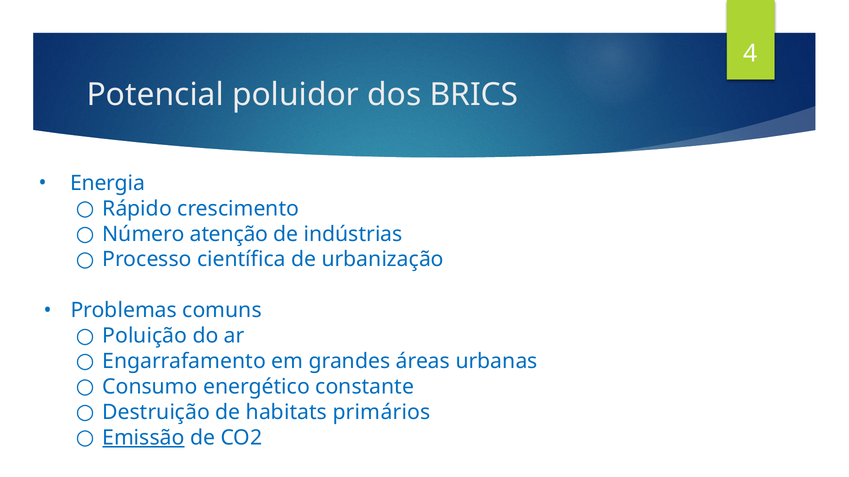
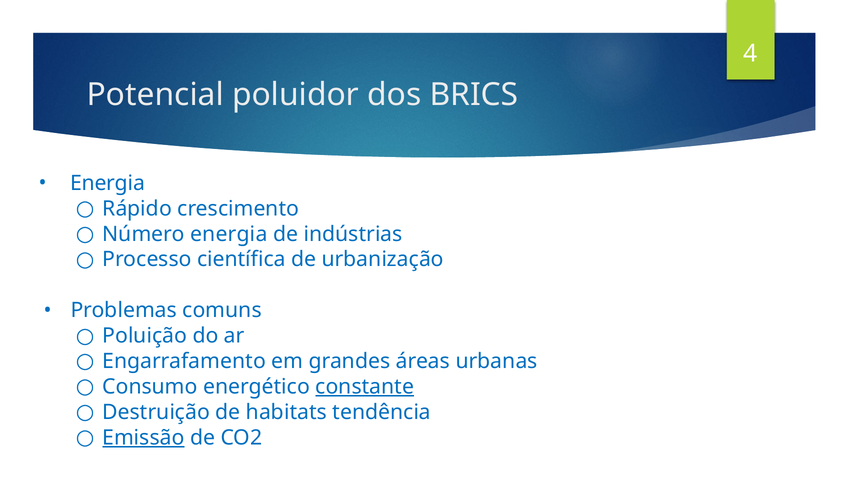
Número atenção: atenção -> energia (229, 234)
constante underline: none -> present (365, 387)
primários: primários -> tendência (382, 413)
